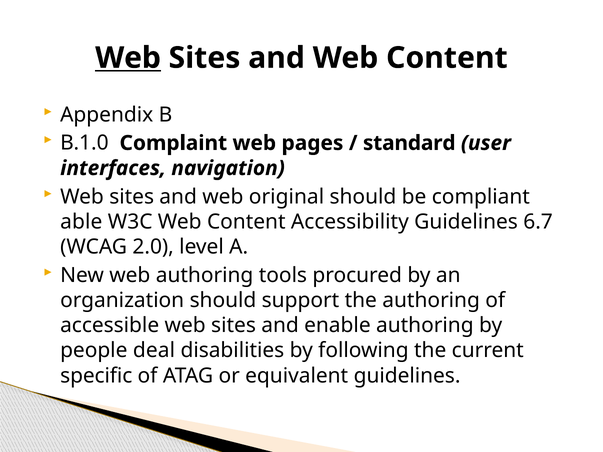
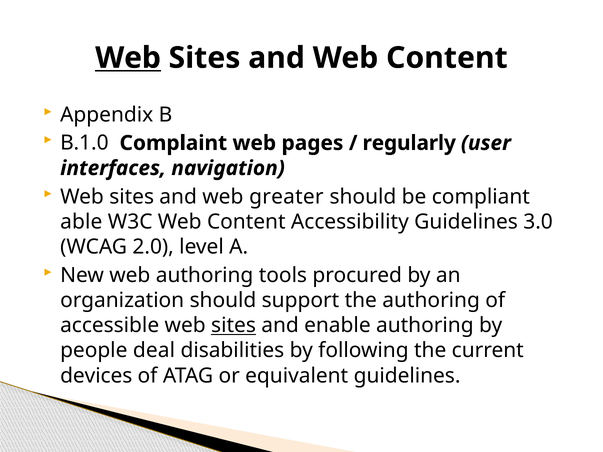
standard: standard -> regularly (409, 143)
original: original -> greater (286, 197)
6.7: 6.7 -> 3.0 (538, 222)
sites underline: none -> present (234, 326)
specific: specific -> devices (96, 376)
